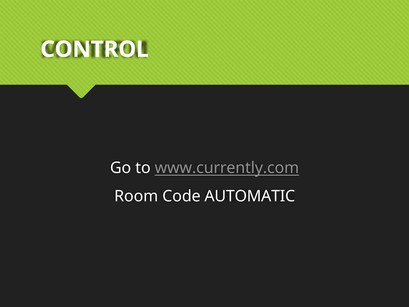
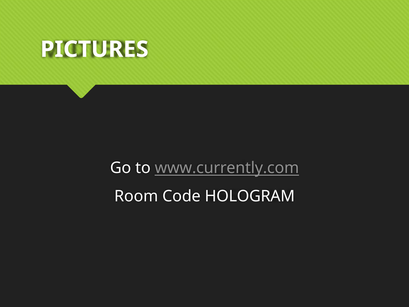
CONTROL: CONTROL -> PICTURES (94, 49)
AUTOMATIC: AUTOMATIC -> HOLOGRAM (250, 196)
